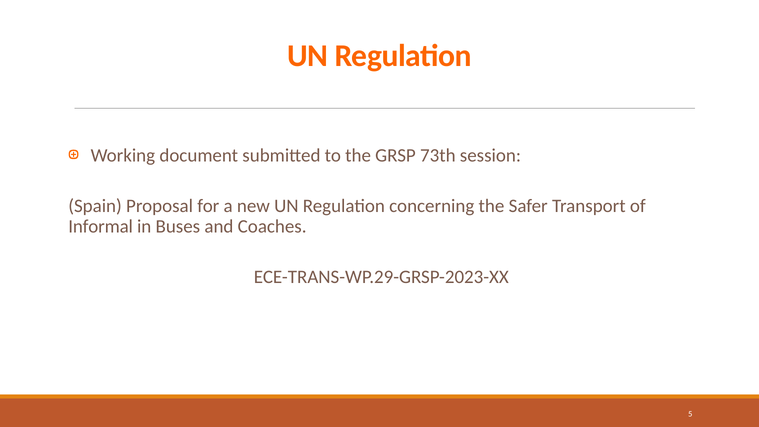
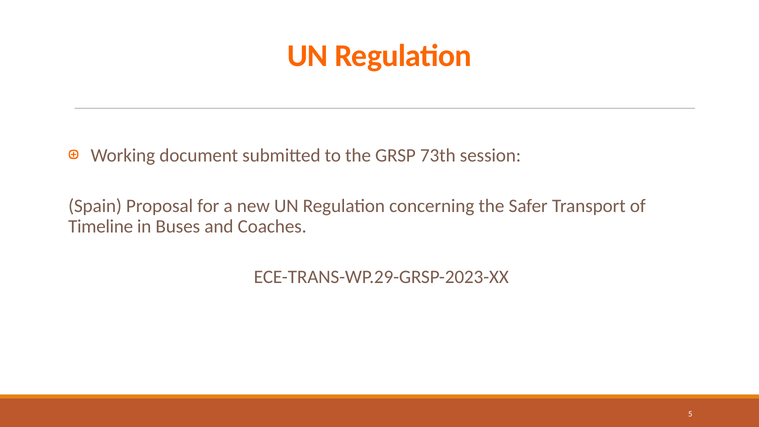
Informal: Informal -> Timeline (101, 226)
